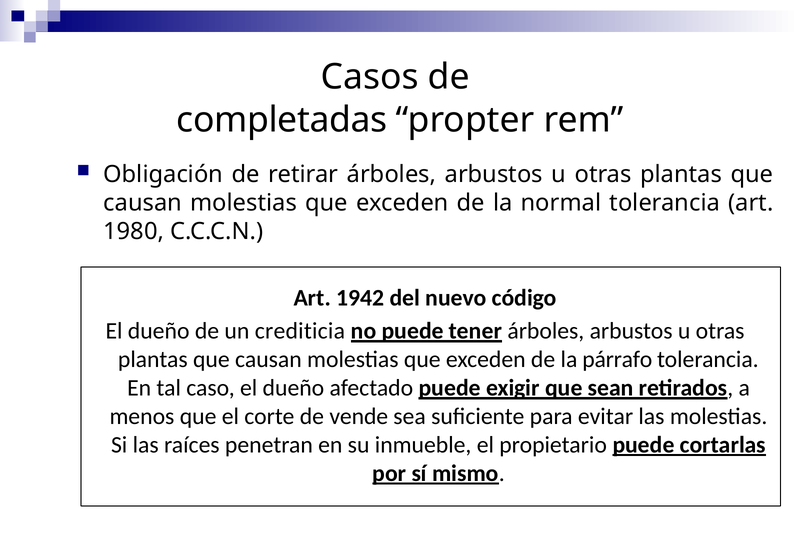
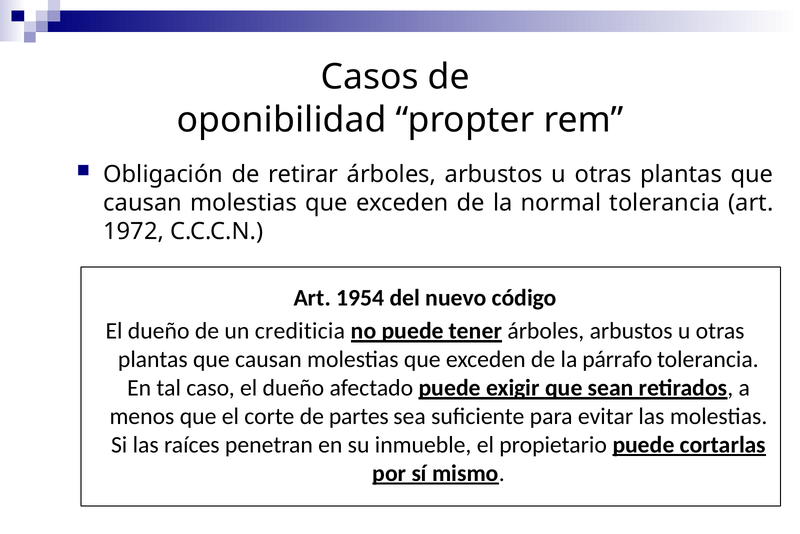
completadas: completadas -> oponibilidad (282, 120)
1980: 1980 -> 1972 (134, 231)
1942: 1942 -> 1954 (360, 297)
vende: vende -> partes (359, 416)
